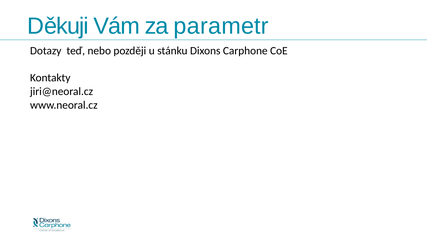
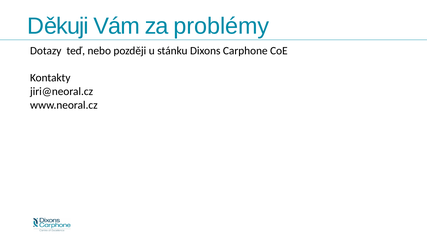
parametr: parametr -> problémy (221, 26)
